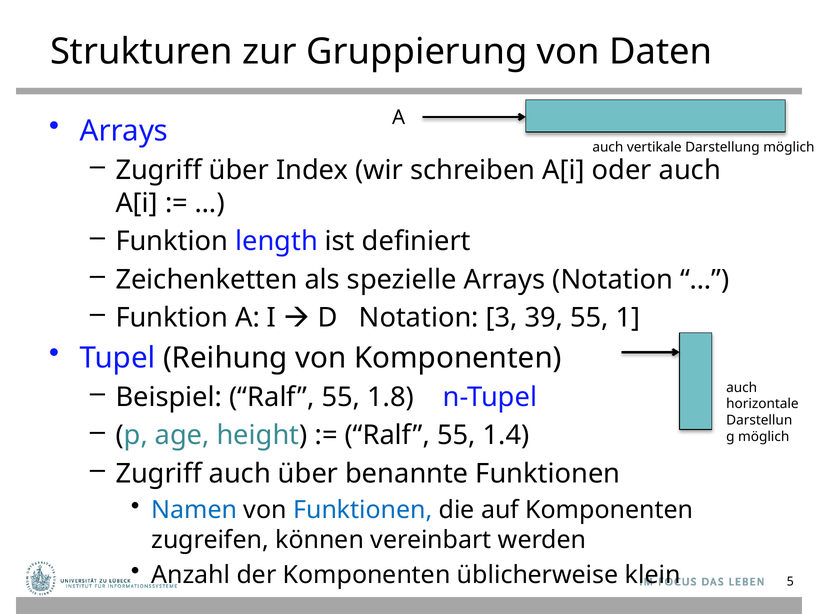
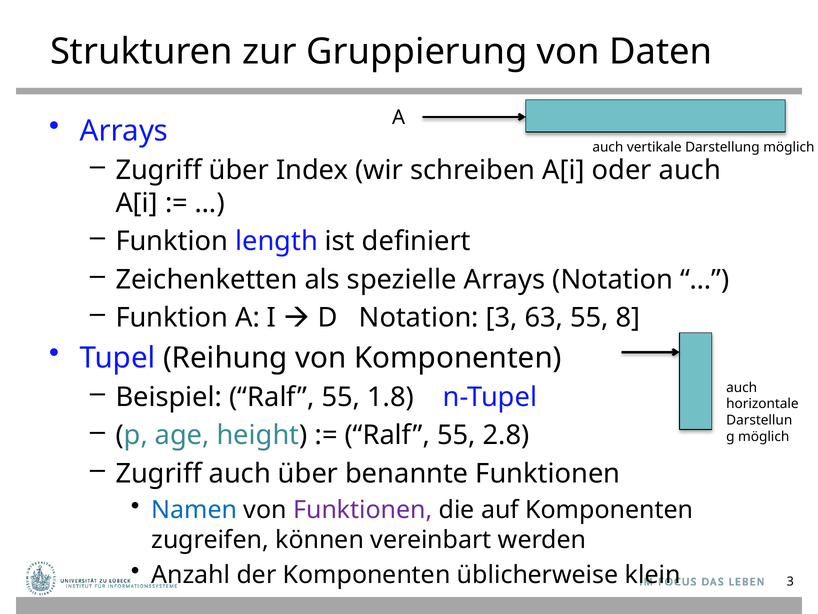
39: 39 -> 63 (544, 317)
1: 1 -> 8 (628, 317)
1.4: 1.4 -> 2.8 (506, 435)
Funktionen colour: blue -> purple (363, 509)
klein 5: 5 -> 3 (790, 581)
